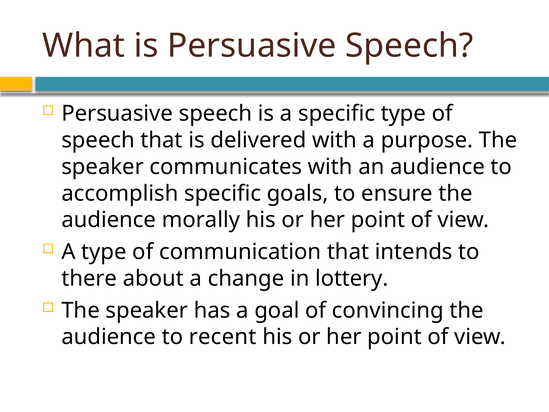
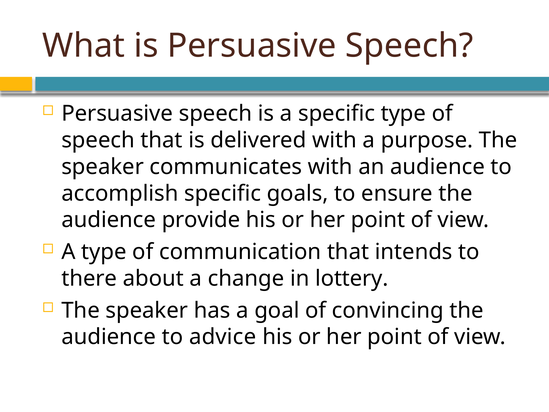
morally: morally -> provide (201, 220)
recent: recent -> advice (223, 337)
